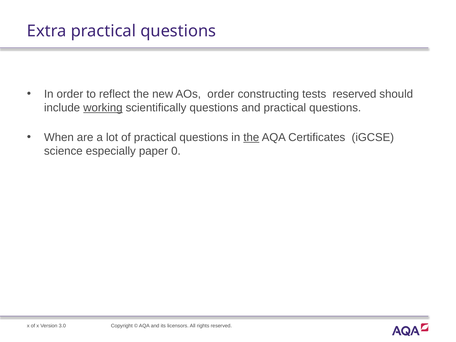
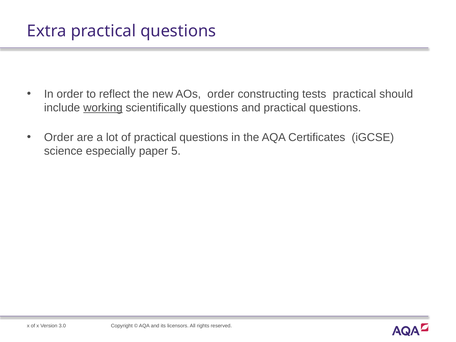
tests reserved: reserved -> practical (354, 94)
When: When -> Order (59, 137)
the underline: present -> none (251, 137)
0: 0 -> 5 (176, 151)
